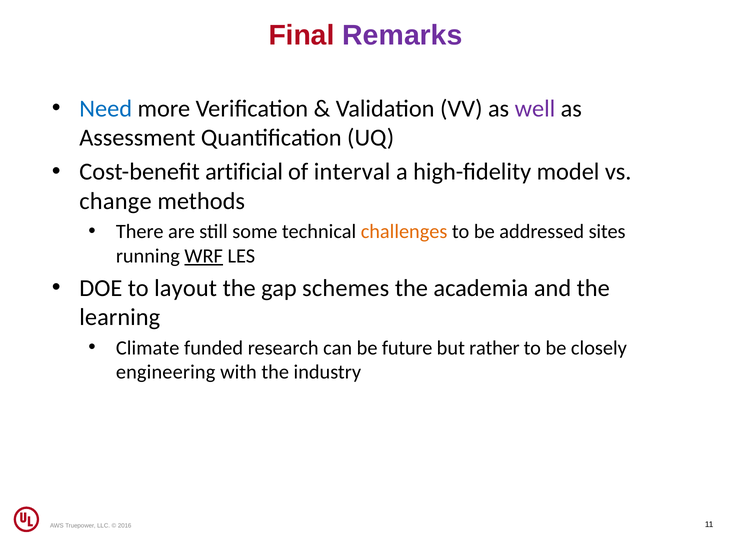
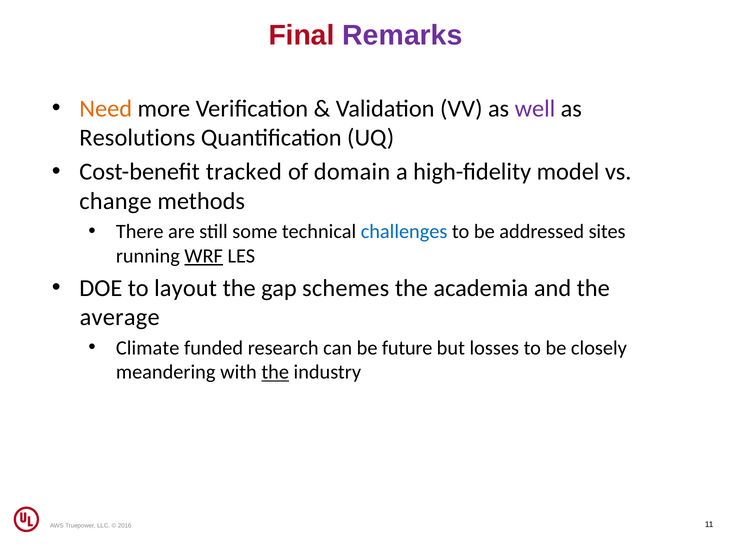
Need colour: blue -> orange (106, 109)
Assessment: Assessment -> Resolutions (137, 138)
artificial: artificial -> tracked (244, 172)
interval: interval -> domain (352, 172)
challenges colour: orange -> blue (404, 232)
learning: learning -> average (120, 317)
rather: rather -> losses (494, 348)
engineering: engineering -> meandering (166, 372)
the underline: none -> present (275, 372)
